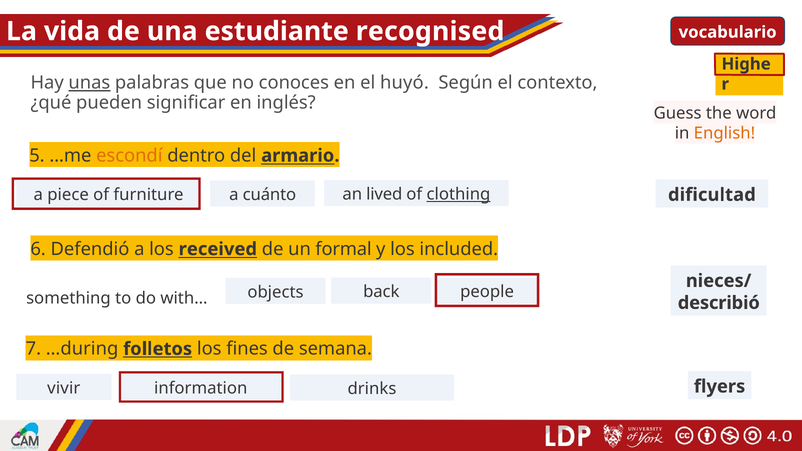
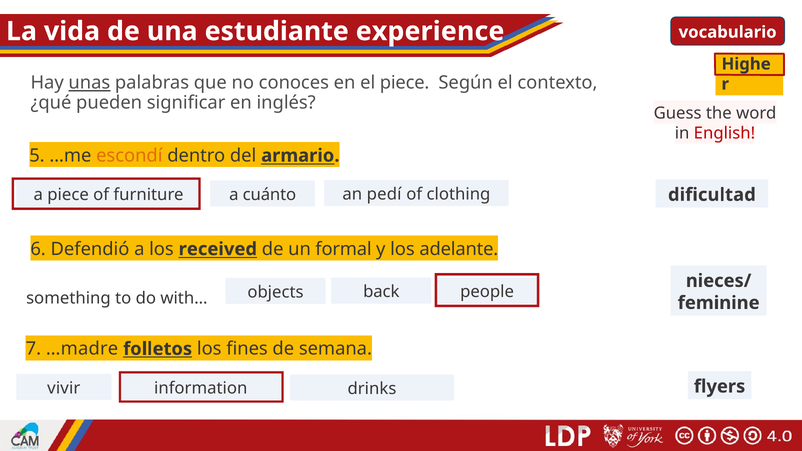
recognised: recognised -> experience (430, 31)
el huyó: huyó -> piece (405, 83)
English colour: orange -> red (724, 133)
lived: lived -> pedí (384, 194)
clothing underline: present -> none (458, 194)
included: included -> adelante (459, 249)
describió: describió -> feminine (719, 303)
…during: …during -> …madre (82, 349)
